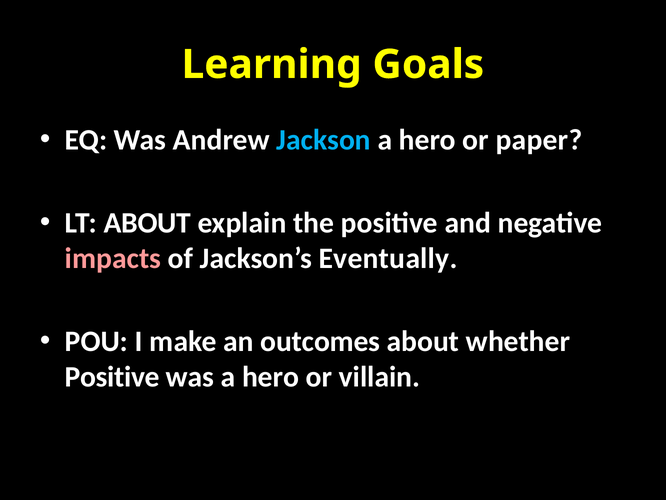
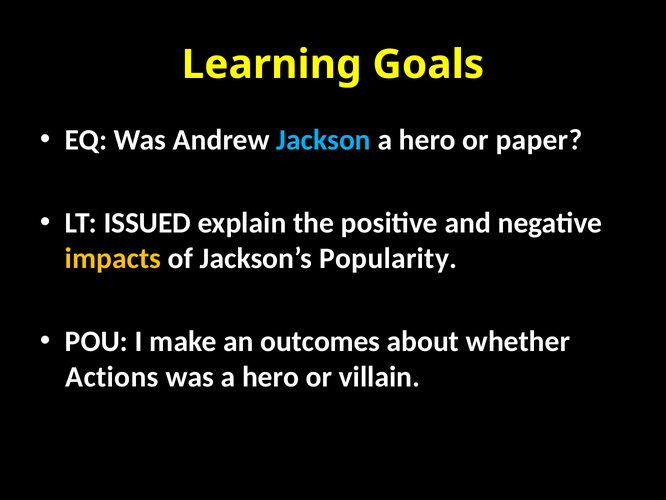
LT ABOUT: ABOUT -> ISSUED (147, 223)
impacts colour: pink -> yellow (113, 258)
Eventually: Eventually -> Popularity (388, 258)
Positive: Positive -> Actions (112, 377)
